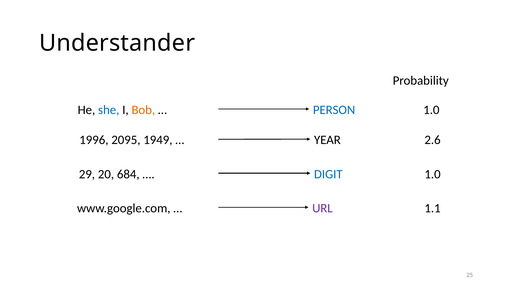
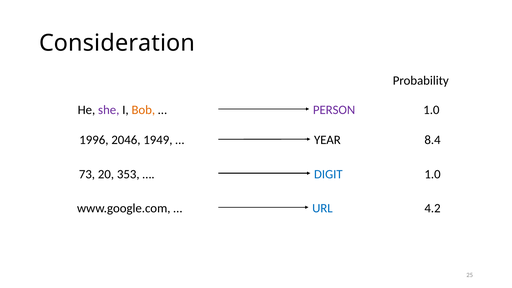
Understander: Understander -> Consideration (117, 43)
she colour: blue -> purple (109, 110)
PERSON colour: blue -> purple (334, 110)
2095: 2095 -> 2046 (126, 140)
2.6: 2.6 -> 8.4 (433, 140)
29: 29 -> 73 (87, 174)
684: 684 -> 353 (128, 174)
URL colour: purple -> blue (322, 208)
1.1: 1.1 -> 4.2 (433, 208)
